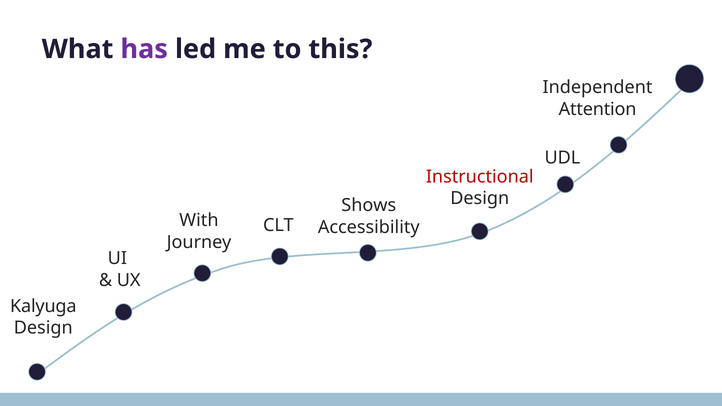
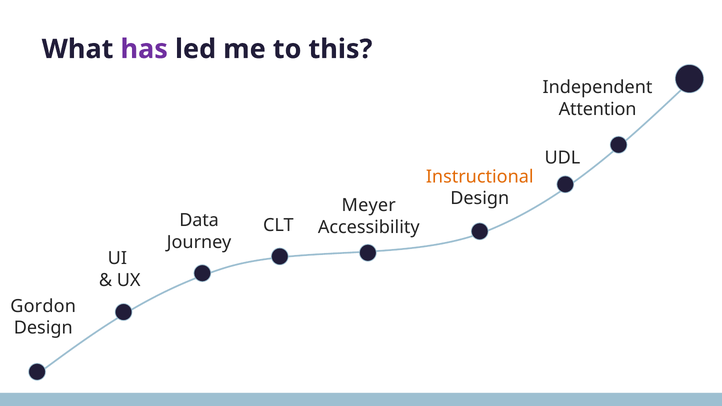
Instructional colour: red -> orange (480, 177)
Shows: Shows -> Meyer (369, 206)
With: With -> Data (199, 220)
Kalyuga: Kalyuga -> Gordon (43, 306)
